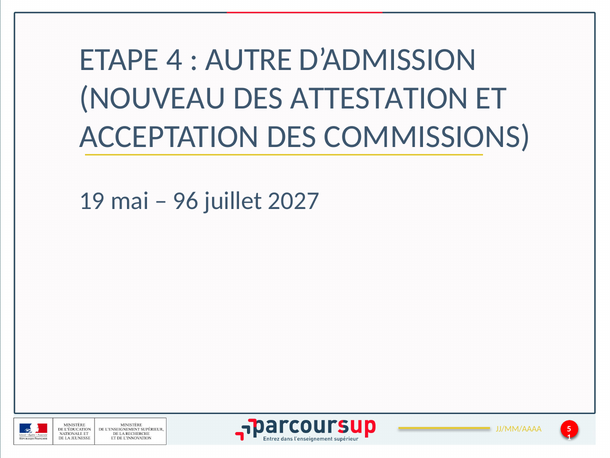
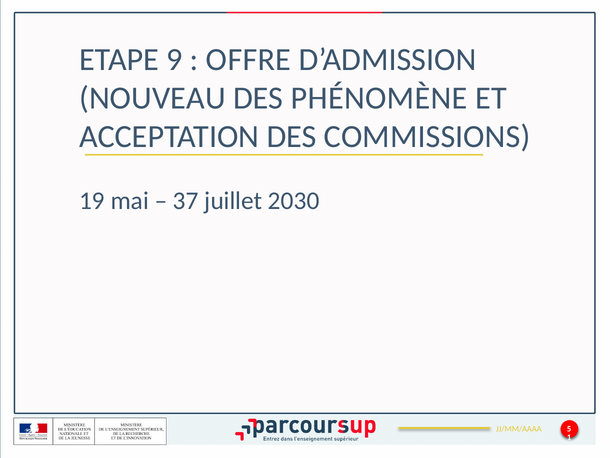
4: 4 -> 9 (174, 59)
AUTRE: AUTRE -> OFFRE (249, 59)
ATTESTATION: ATTESTATION -> PHÉNOMÈNE (379, 98)
96: 96 -> 37 (186, 201)
2027: 2027 -> 2030 (294, 201)
